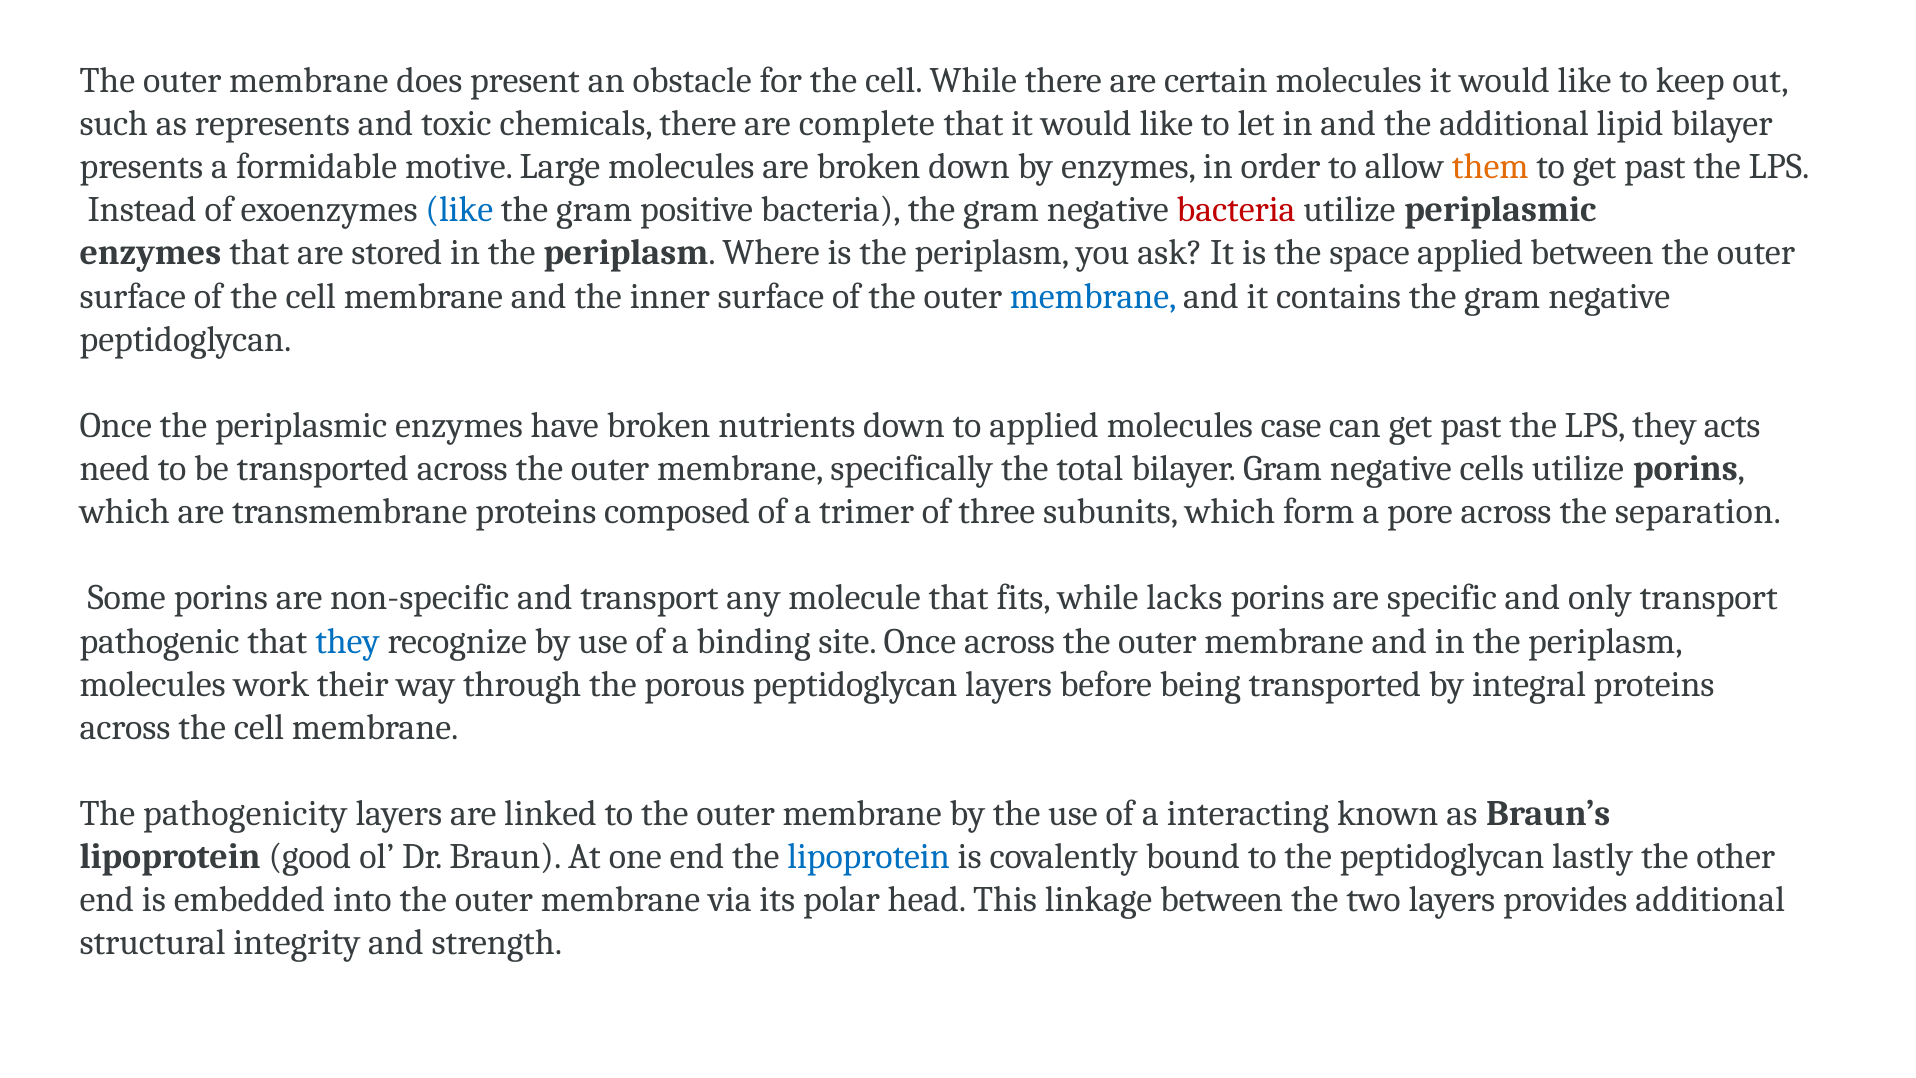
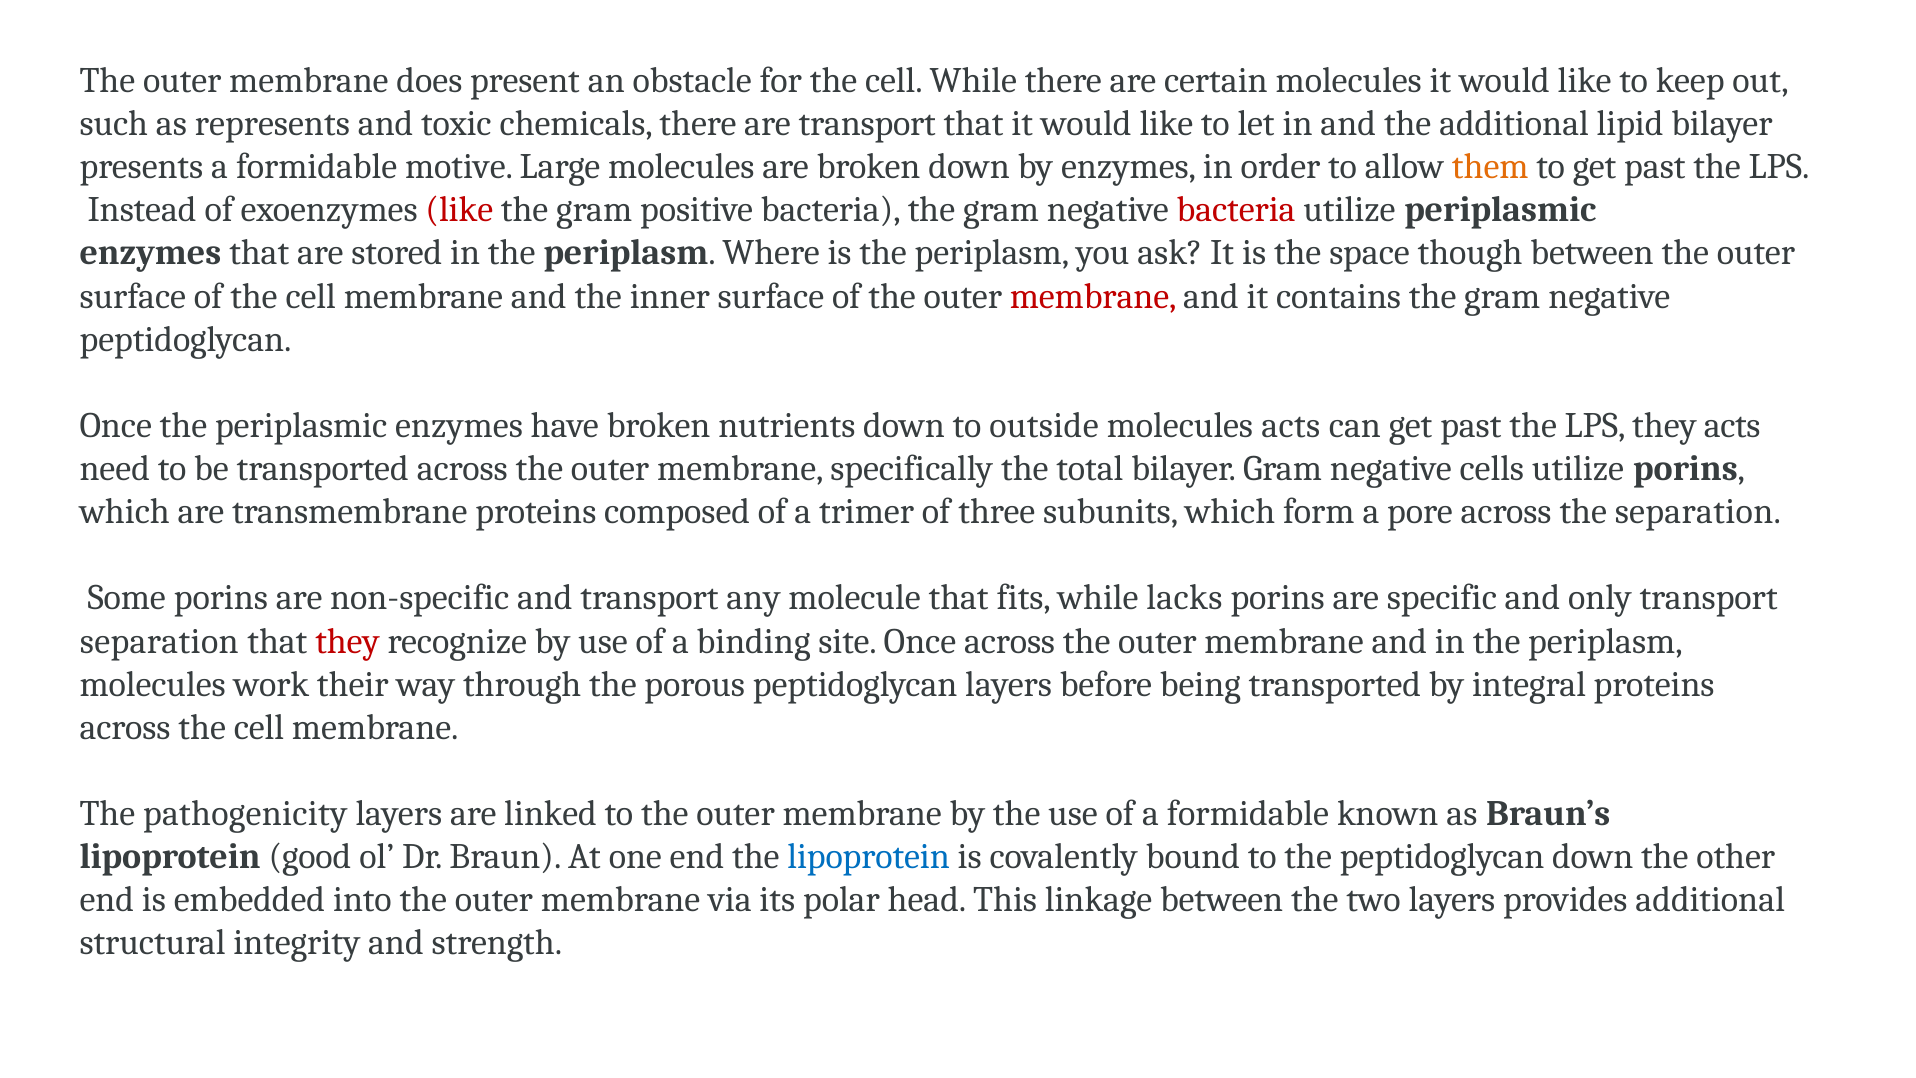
are complete: complete -> transport (867, 124)
like colour: blue -> red (459, 210)
space applied: applied -> though (1470, 253)
membrane colour: blue -> red (1093, 296)
to applied: applied -> outside (1044, 425)
molecules case: case -> acts (1291, 425)
pathogenic: pathogenic -> separation (159, 641)
they colour: blue -> red (348, 641)
of a interacting: interacting -> formidable (1248, 813)
peptidoglycan lastly: lastly -> down (1593, 857)
